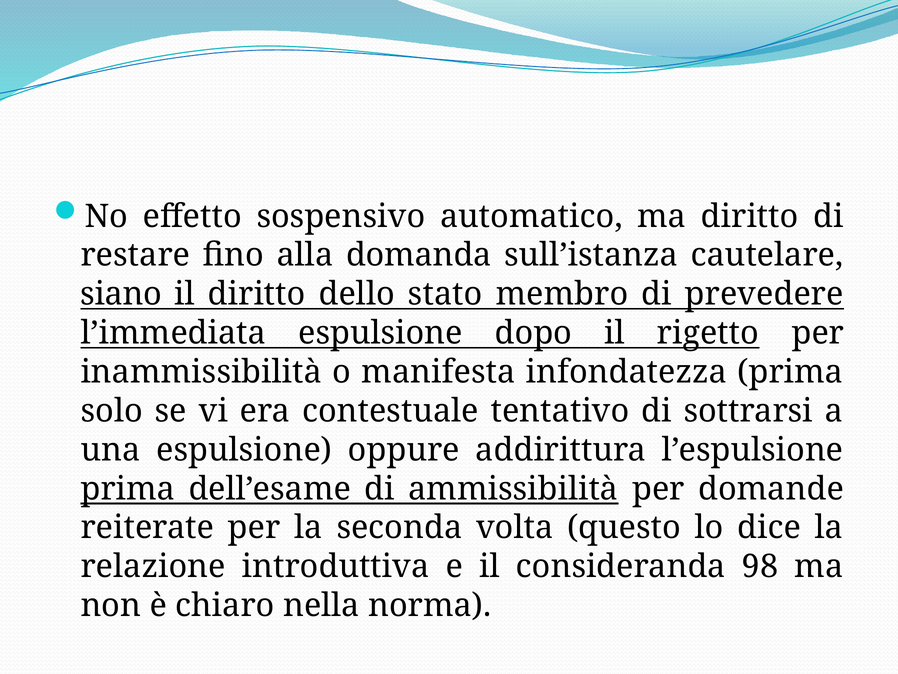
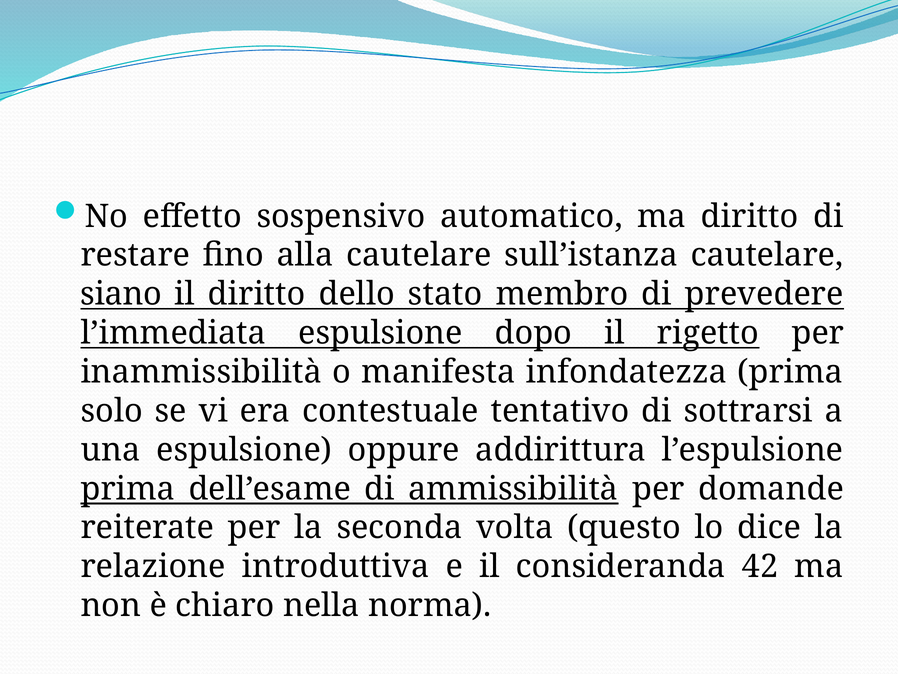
alla domanda: domanda -> cautelare (419, 255)
98: 98 -> 42 (760, 566)
